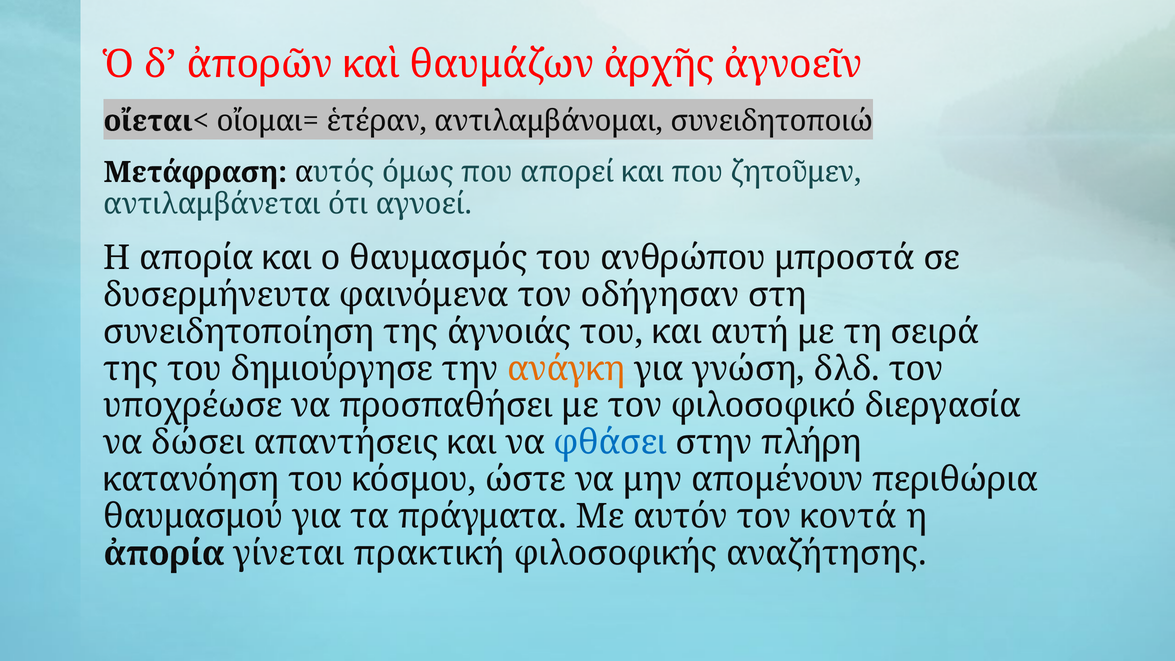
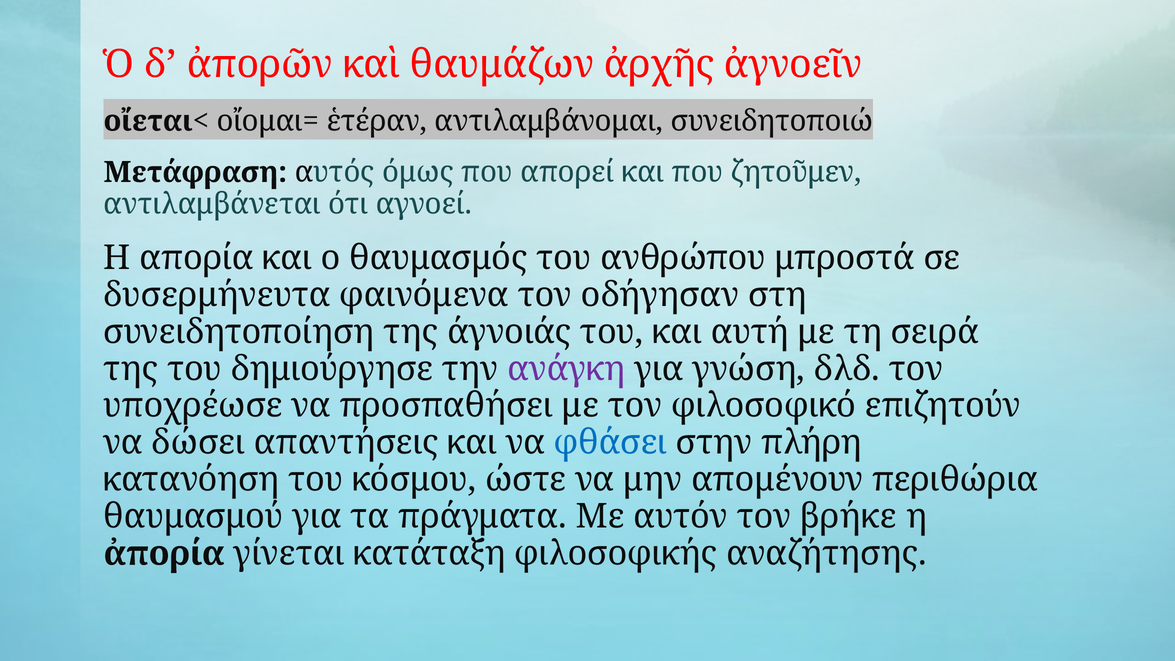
ανάγκη colour: orange -> purple (566, 369)
διεργασία: διεργασία -> επιζητούν (943, 406)
κοντά: κοντά -> βρήκε (848, 517)
πρακτική: πρακτική -> κατάταξη (430, 554)
